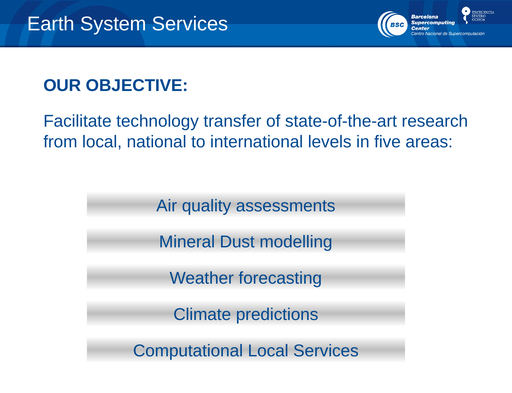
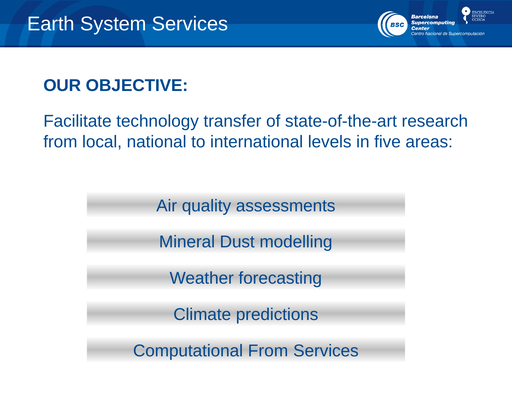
Computational Local: Local -> From (268, 351)
